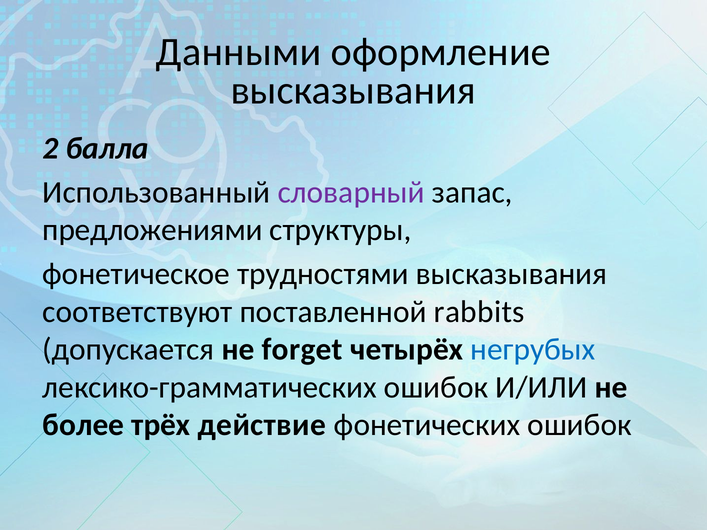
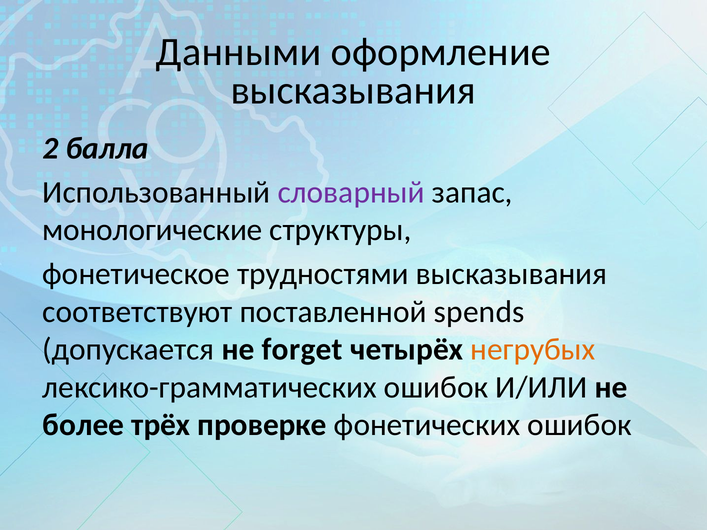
предложениями: предложениями -> монологические (152, 230)
rabbits: rabbits -> spends (479, 312)
негрубых colour: blue -> orange (533, 350)
действие: действие -> проверке (262, 425)
